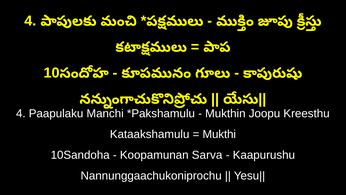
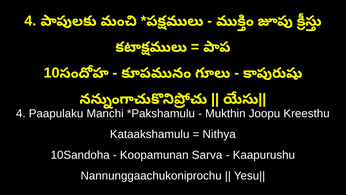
Mukthi: Mukthi -> Nithya (219, 134)
